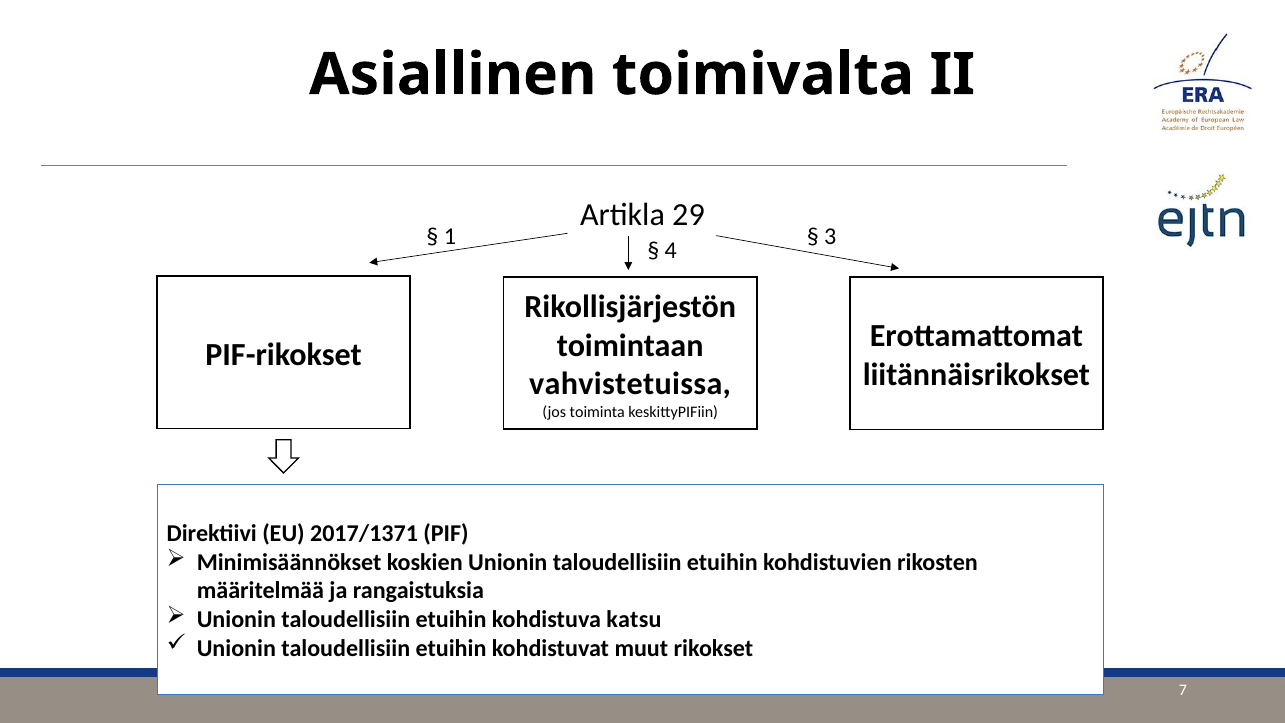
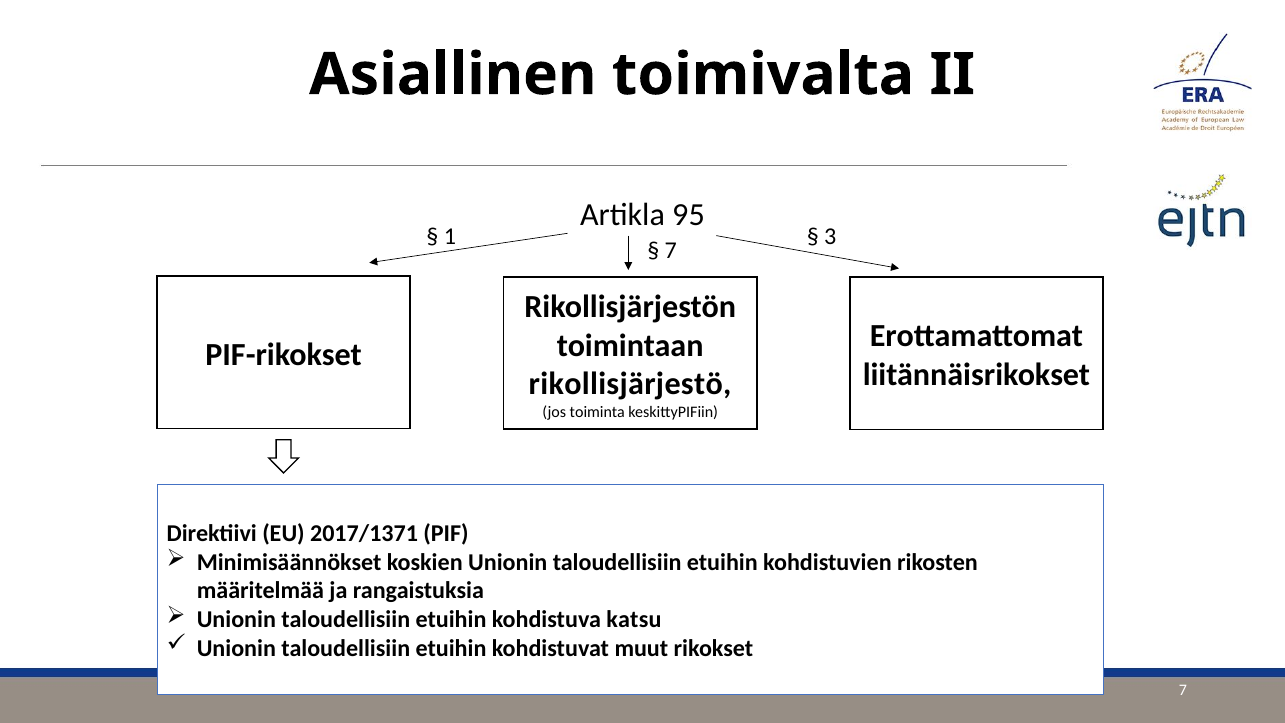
29: 29 -> 95 (688, 214)
4: 4 -> 7 (671, 250)
vahvistetuissa: vahvistetuissa -> rikollisjärjestö (630, 384)
